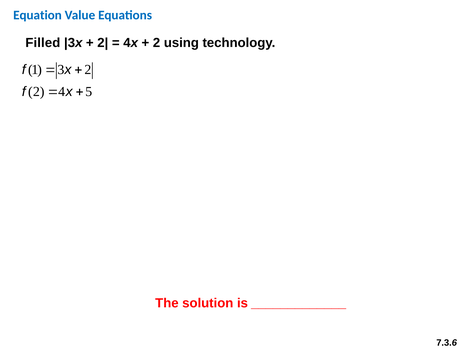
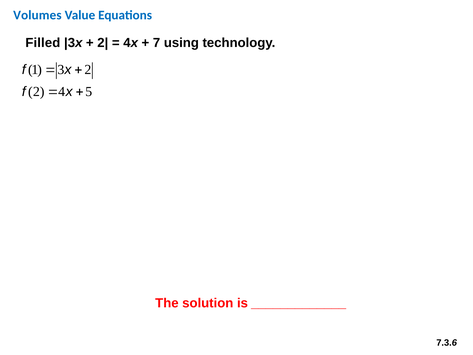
Equation: Equation -> Volumes (37, 15)
2: 2 -> 7 (157, 43)
